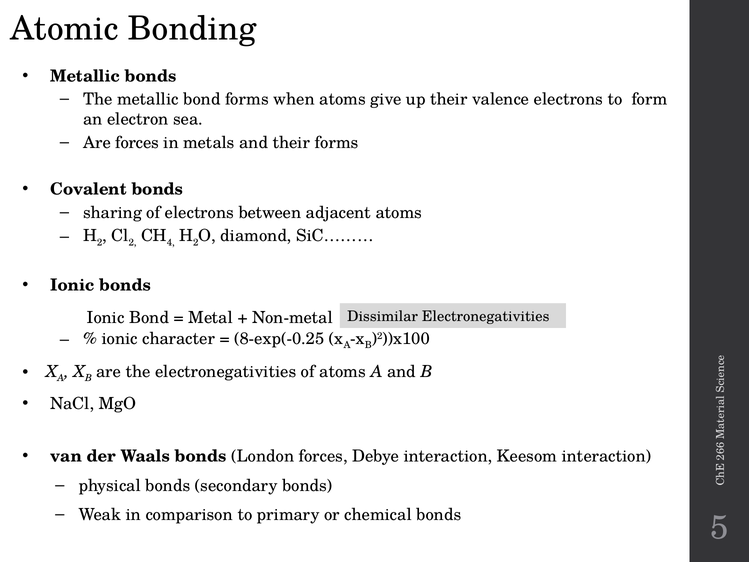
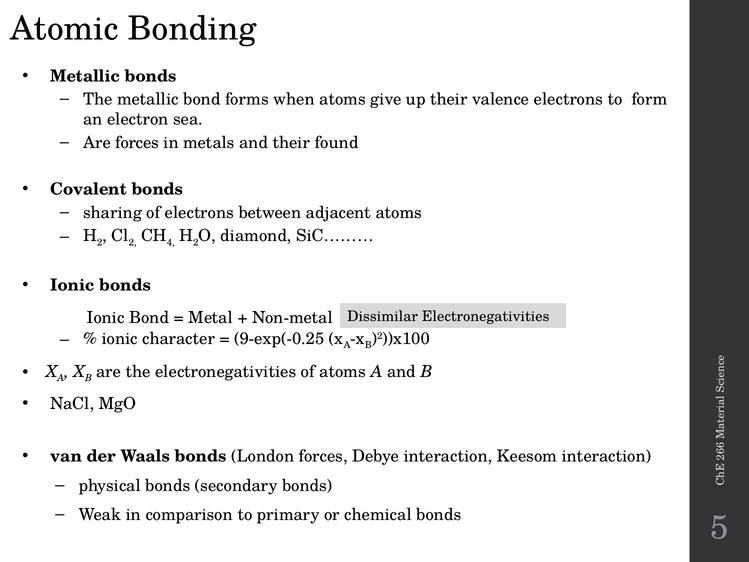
their forms: forms -> found (337, 143)
8-exp(-0.25: 8-exp(-0.25 -> 9-exp(-0.25 (279, 339)
